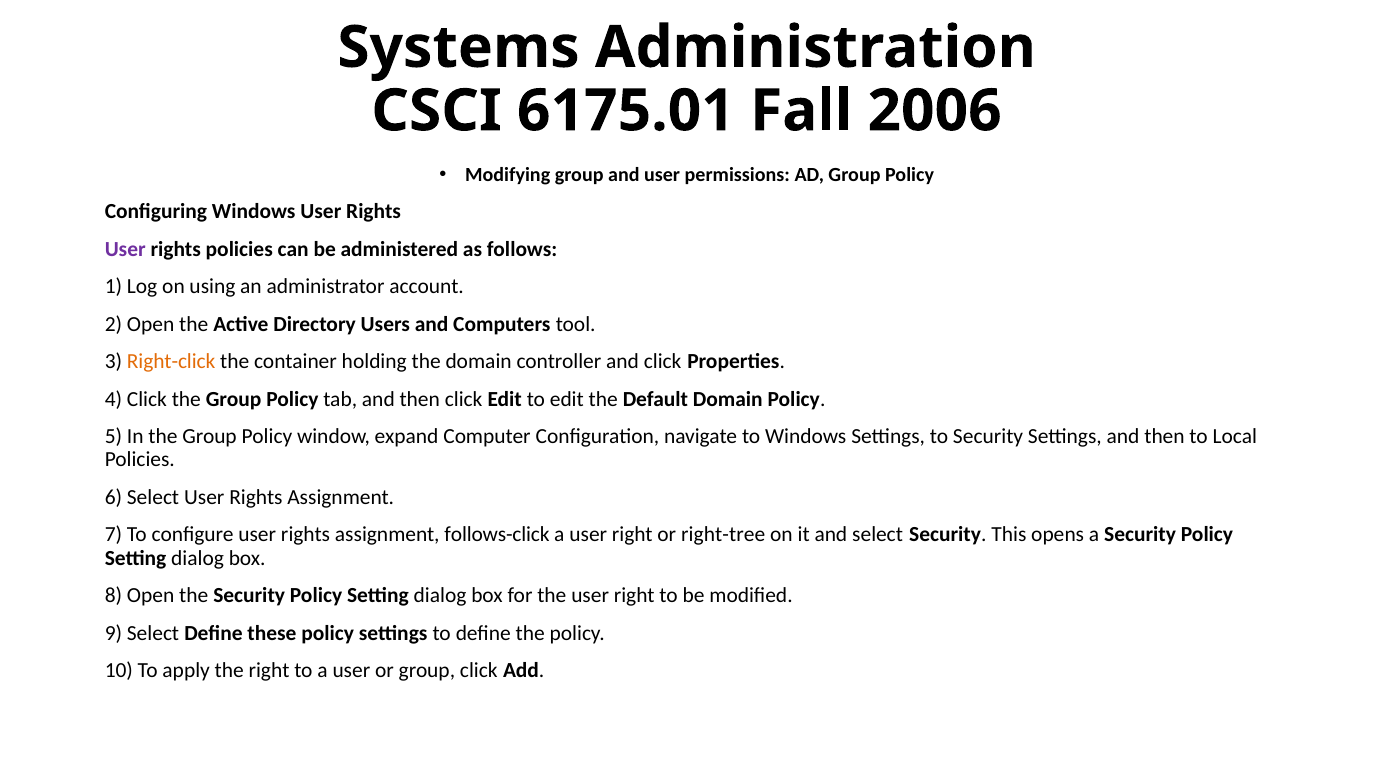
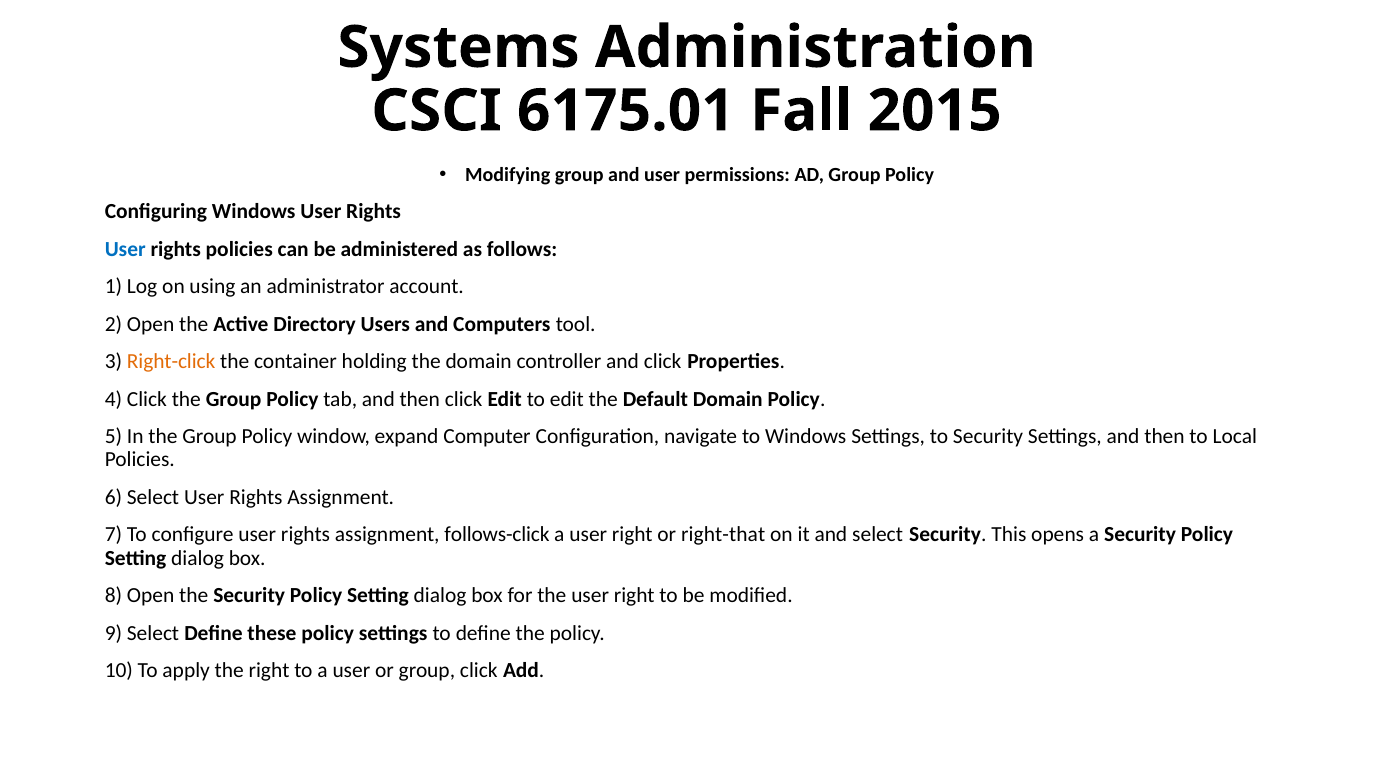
2006: 2006 -> 2015 (935, 111)
User colour: purple -> blue (125, 249)
right-tree: right-tree -> right-that (723, 535)
